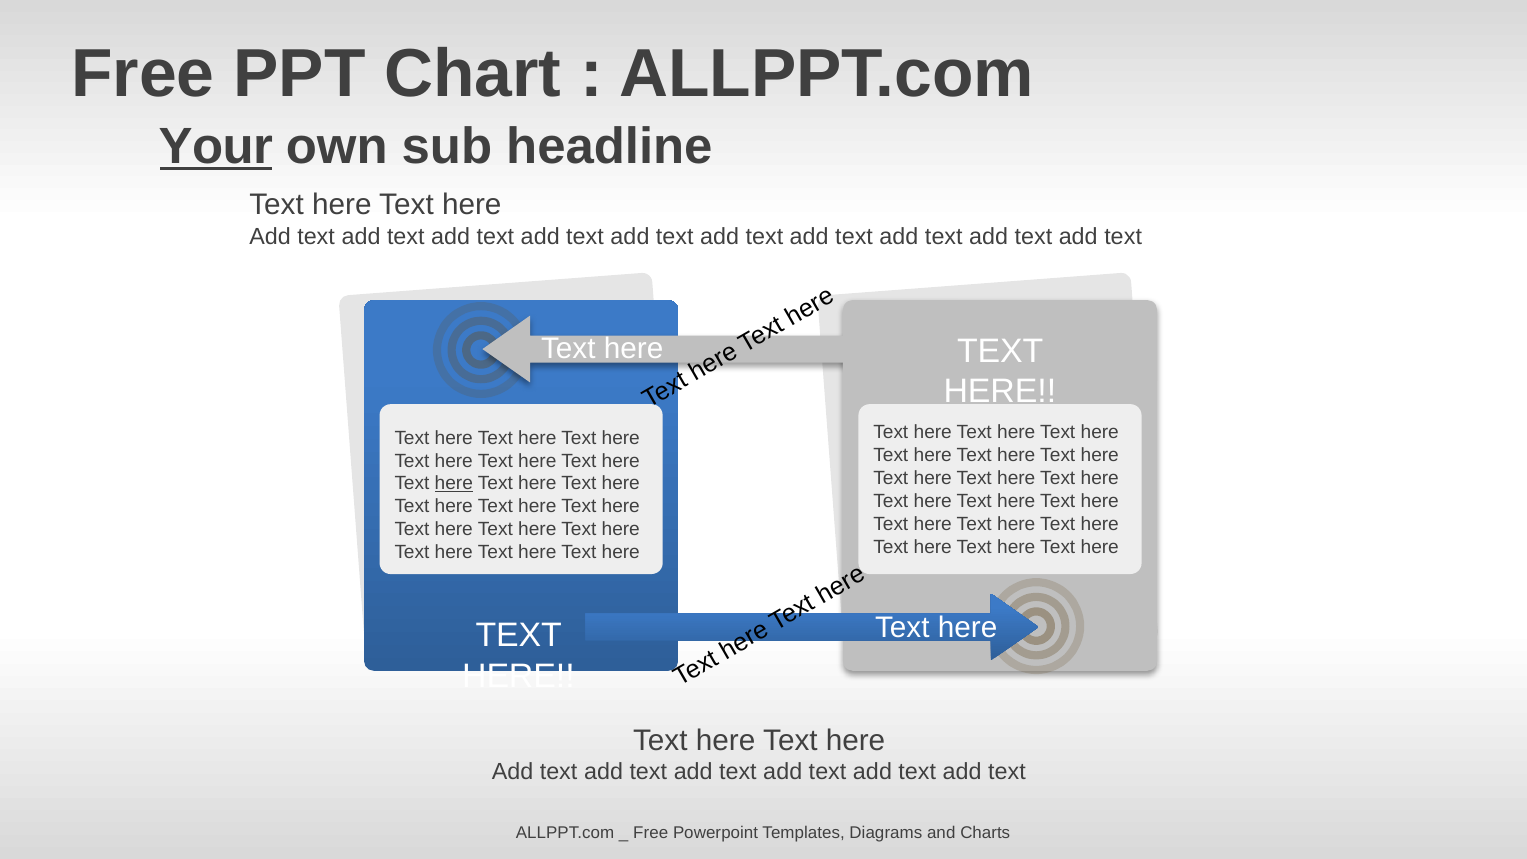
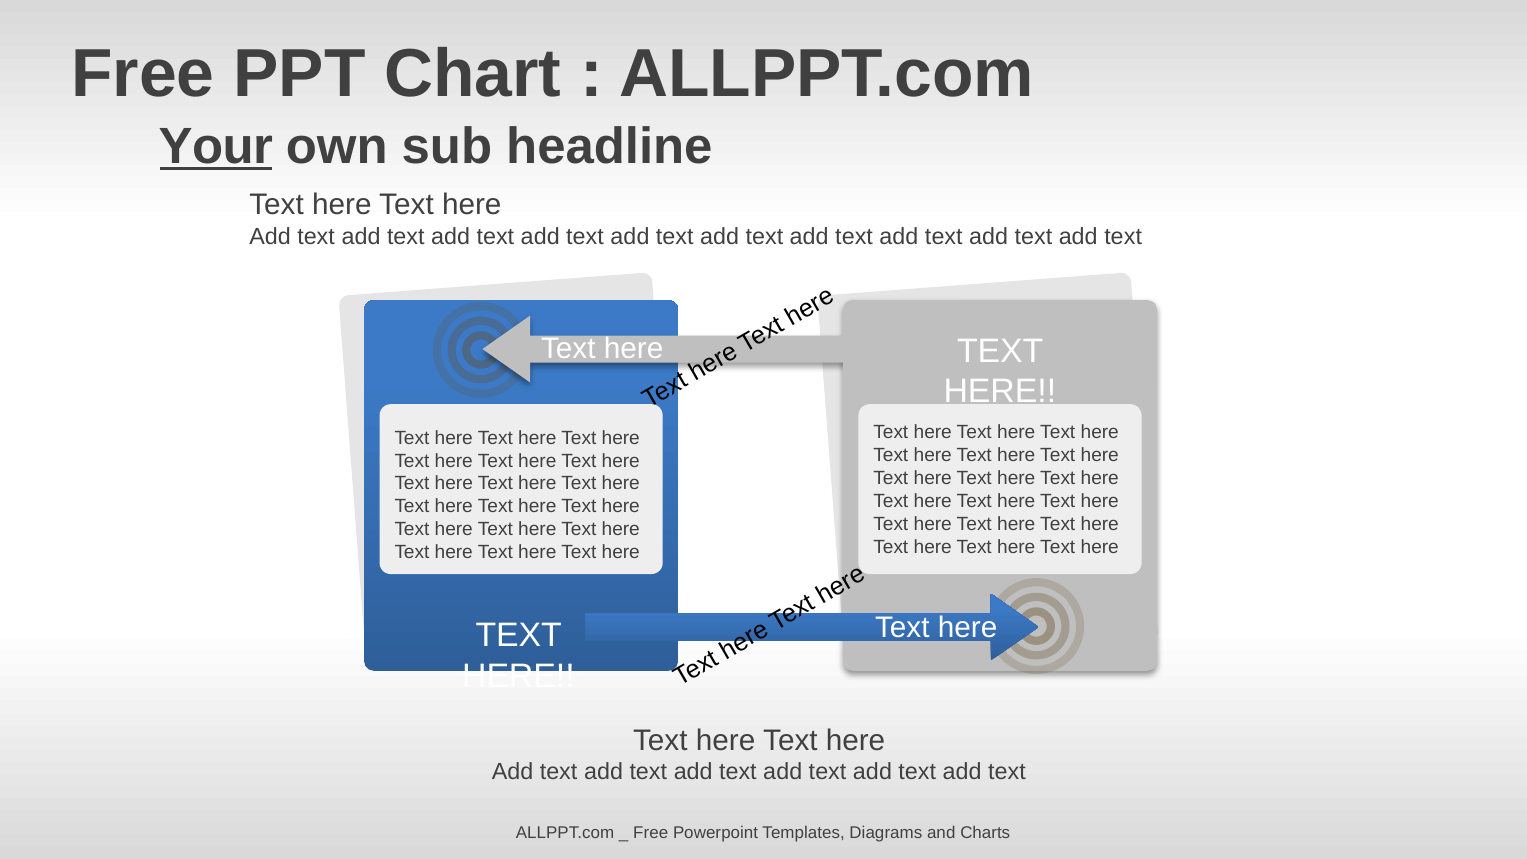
here underline: present -> none (454, 484)
